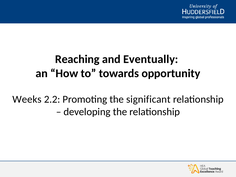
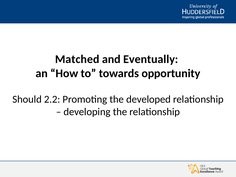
Reaching: Reaching -> Matched (77, 59)
Weeks: Weeks -> Should (27, 99)
significant: significant -> developed (148, 99)
